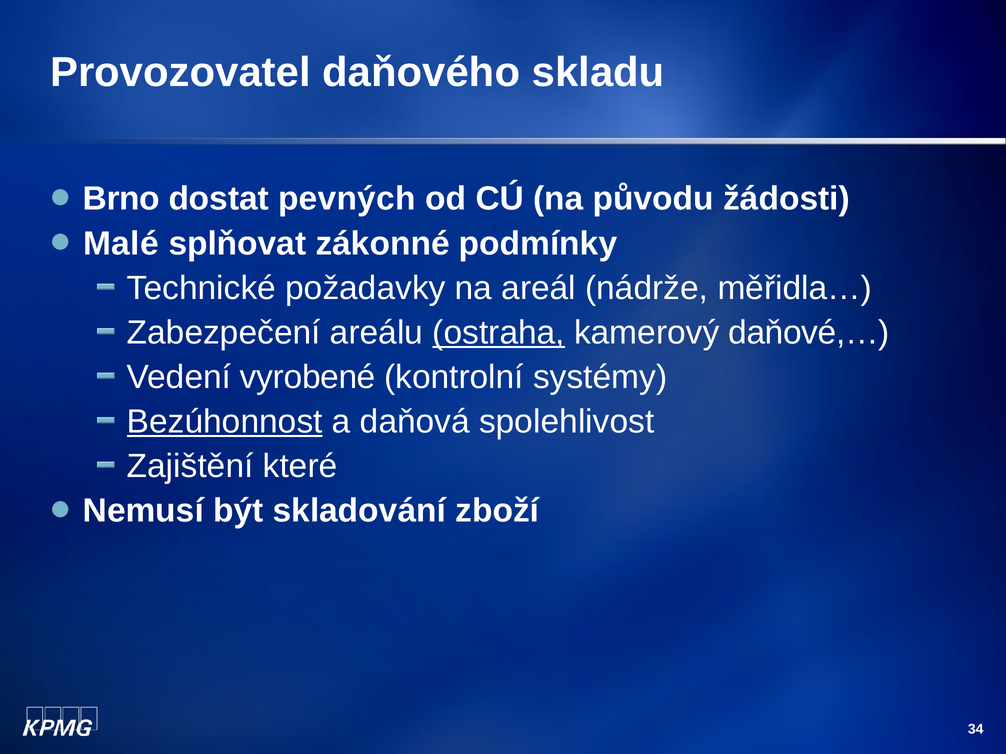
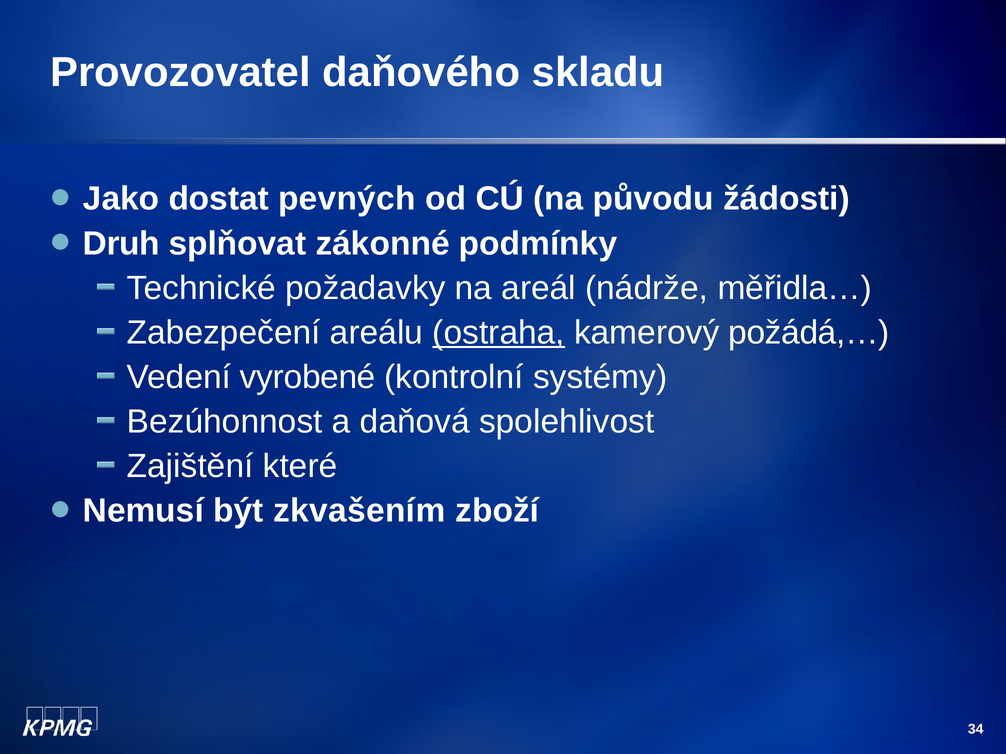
Brno: Brno -> Jako (121, 199)
Malé: Malé -> Druh (121, 244)
daňové,…: daňové,… -> požádá,… (809, 333)
Bezúhonnost underline: present -> none (225, 422)
skladování: skladování -> zkvašením (359, 511)
